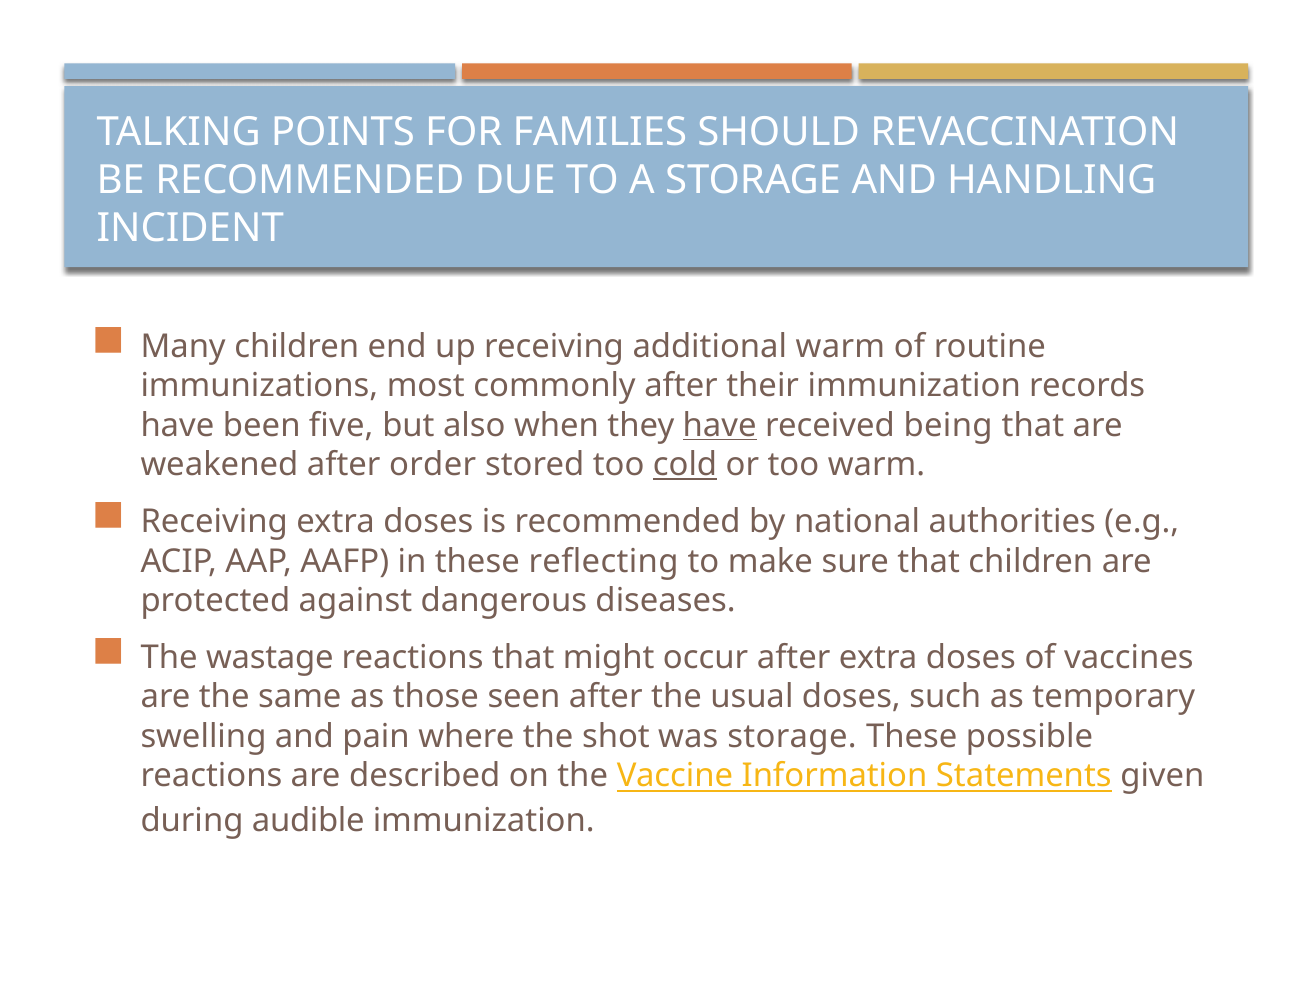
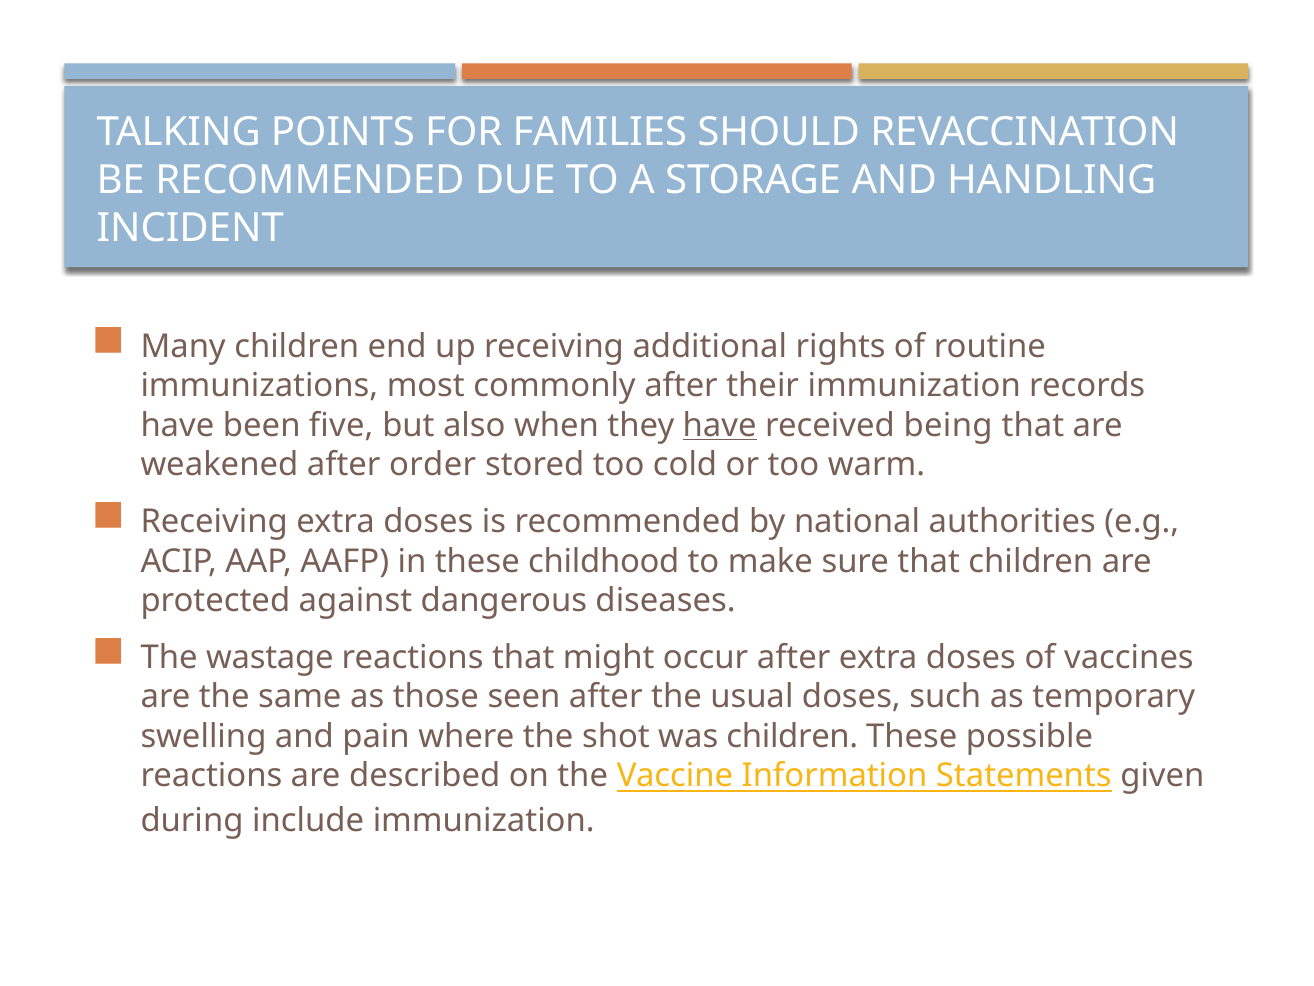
additional warm: warm -> rights (841, 346)
cold underline: present -> none (685, 465)
reflecting: reflecting -> childhood (604, 561)
was storage: storage -> children (792, 736)
audible: audible -> include (308, 820)
